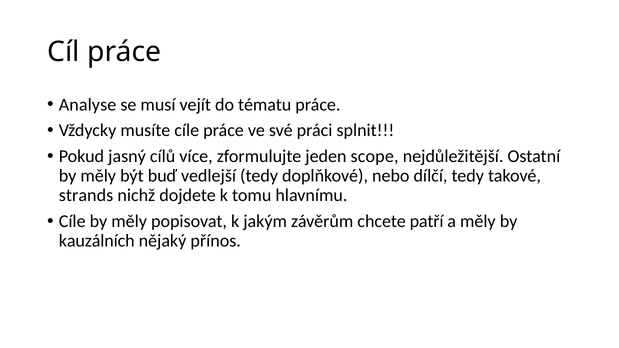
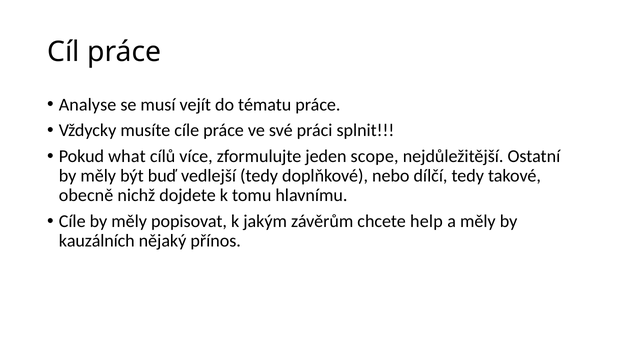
jasný: jasný -> what (127, 157)
strands: strands -> obecně (86, 196)
patří: patří -> help (426, 222)
